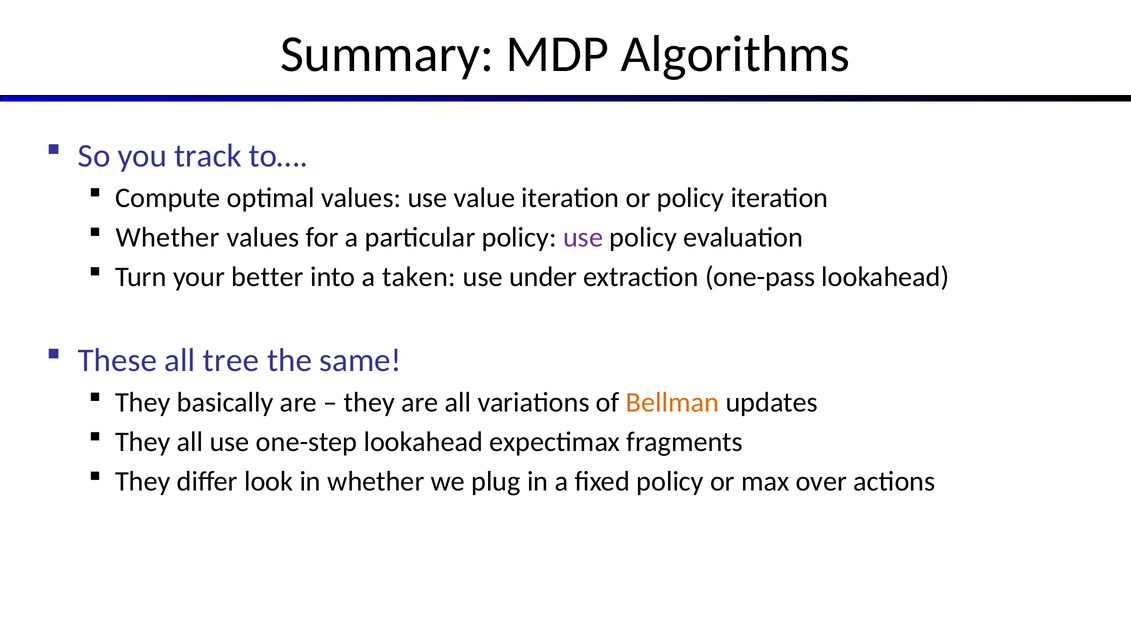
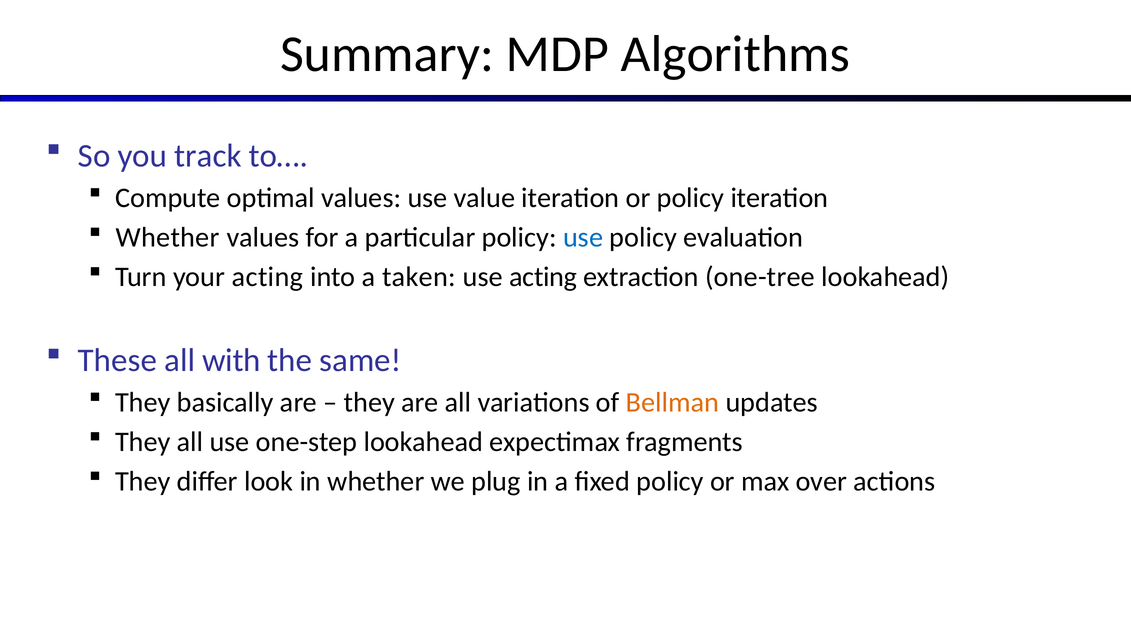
use colour: purple -> blue (583, 238)
your better: better -> acting (267, 277)
use under: under -> acting (543, 277)
one-pass: one-pass -> one-tree (760, 277)
tree: tree -> with (231, 360)
